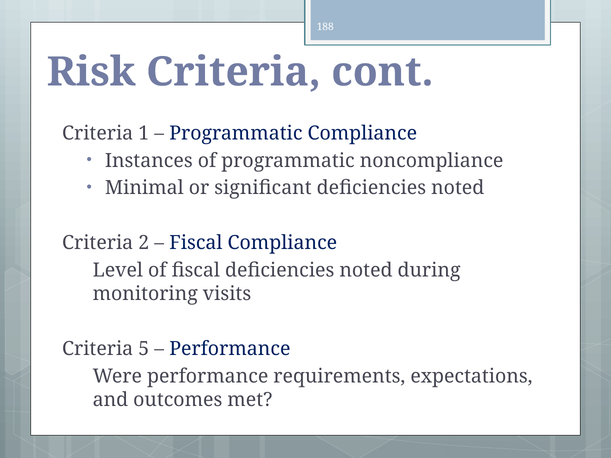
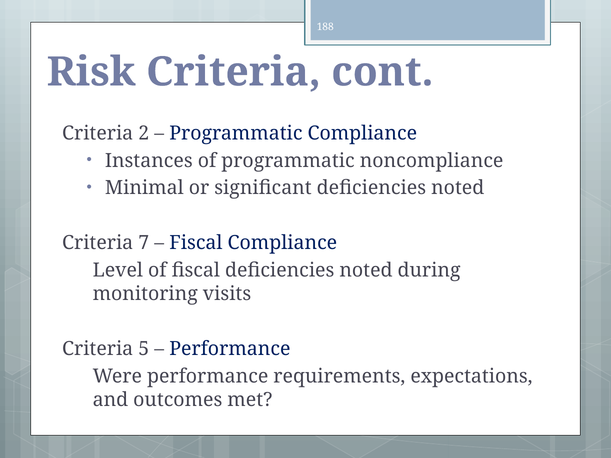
1: 1 -> 2 (144, 133)
2: 2 -> 7 (144, 243)
